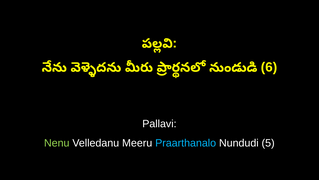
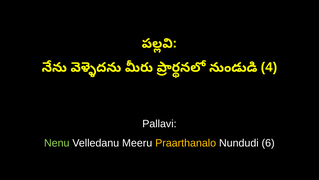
6: 6 -> 4 (269, 67)
Praarthanalo colour: light blue -> yellow (186, 143)
5: 5 -> 6 (268, 143)
